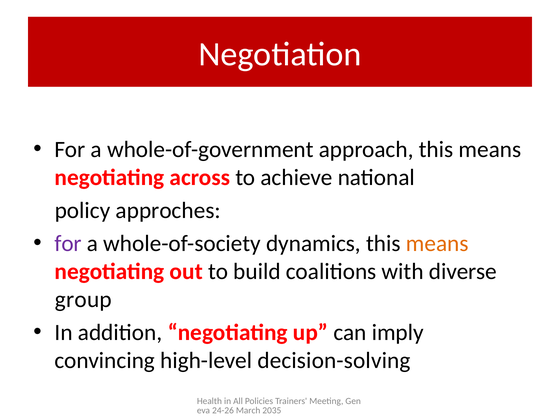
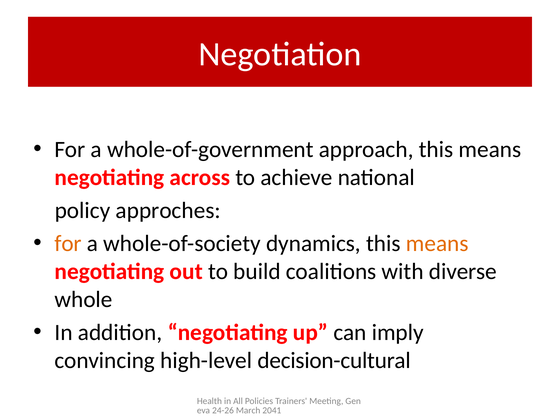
for colour: purple -> orange (68, 243)
group: group -> whole (83, 299)
decision-solving: decision-solving -> decision-cultural (334, 360)
2035: 2035 -> 2041 (272, 410)
